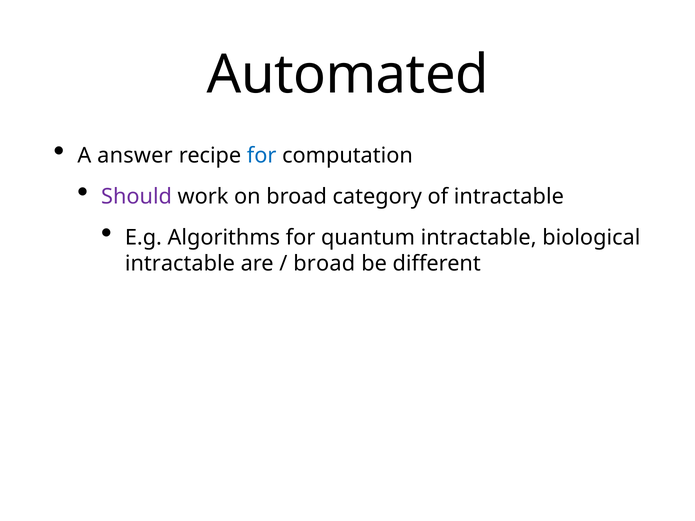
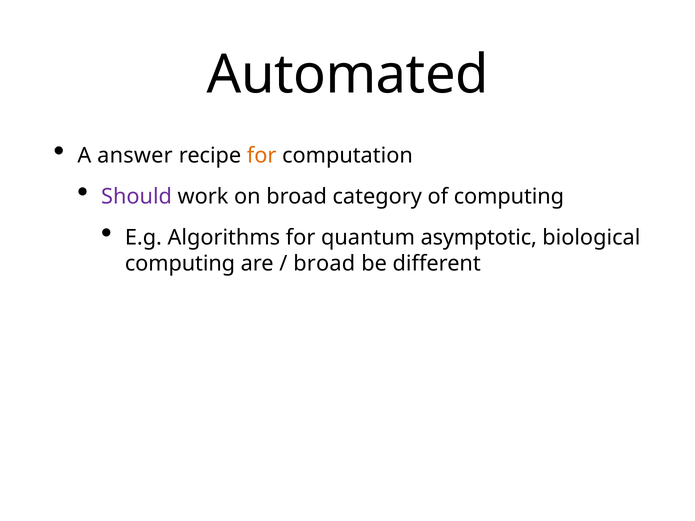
for colour: blue -> orange (262, 156)
of intractable: intractable -> computing (509, 197)
quantum intractable: intractable -> asymptotic (479, 238)
intractable: intractable -> computing (180, 264)
